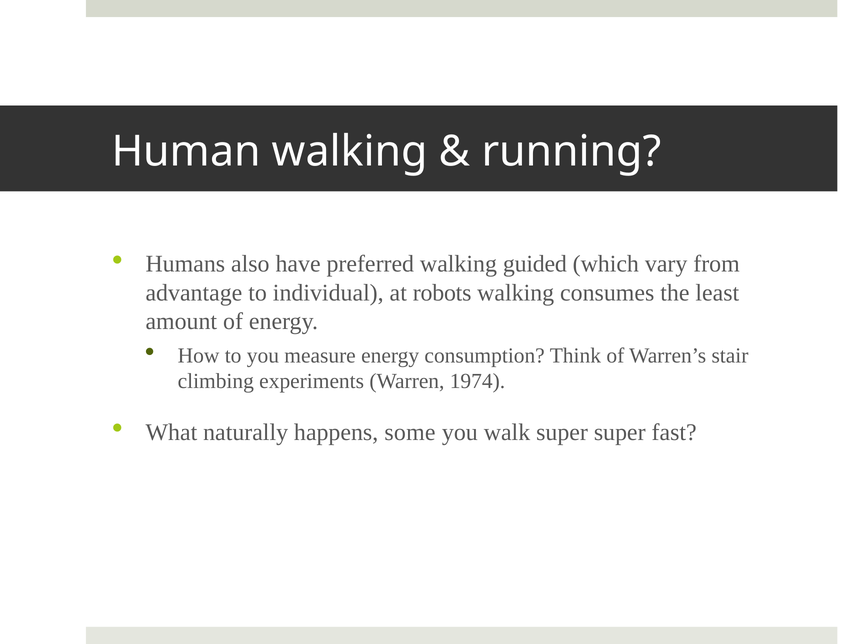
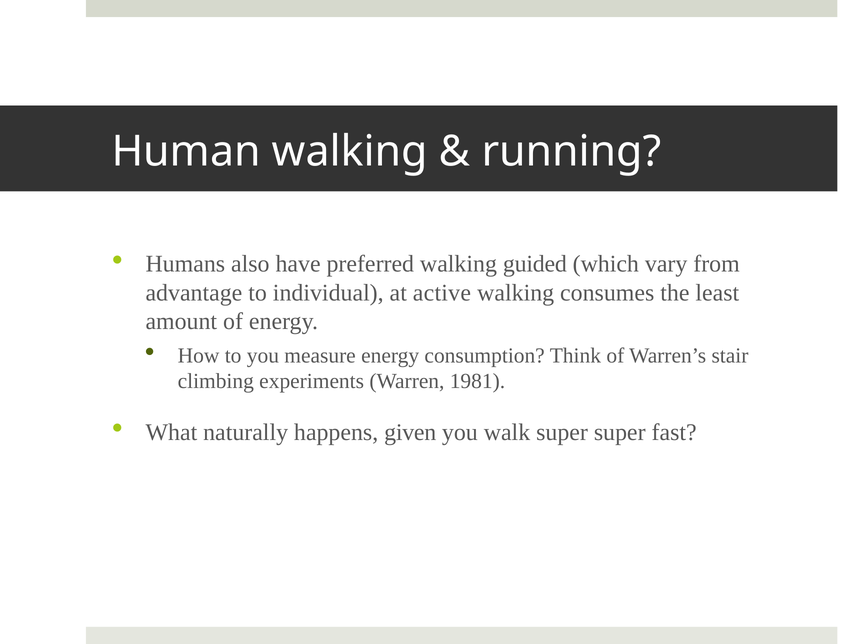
robots: robots -> active (442, 293)
1974: 1974 -> 1981 (477, 381)
some: some -> given (410, 433)
